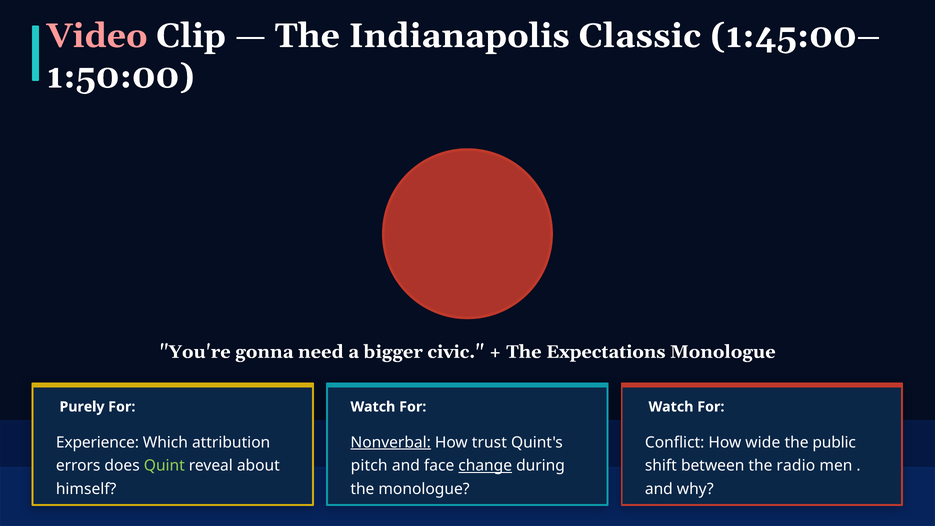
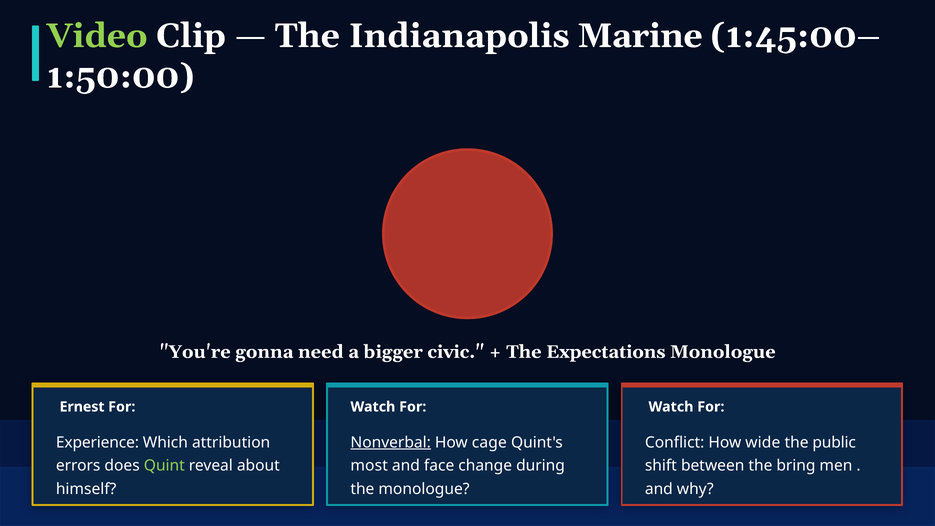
Video colour: pink -> light green (97, 36)
Classic: Classic -> Marine (640, 36)
Purely: Purely -> Ernest (82, 407)
trust: trust -> cage (489, 442)
pitch: pitch -> most (369, 466)
change underline: present -> none (485, 466)
radio: radio -> bring (796, 466)
